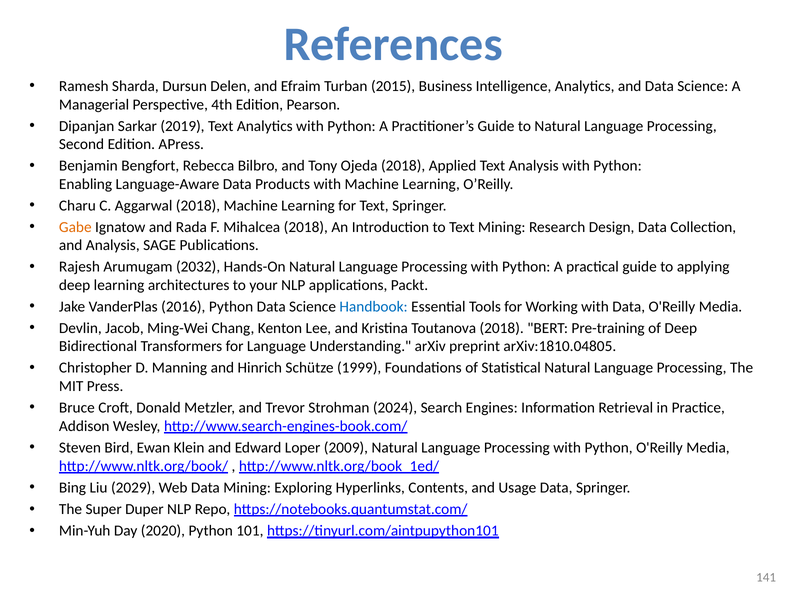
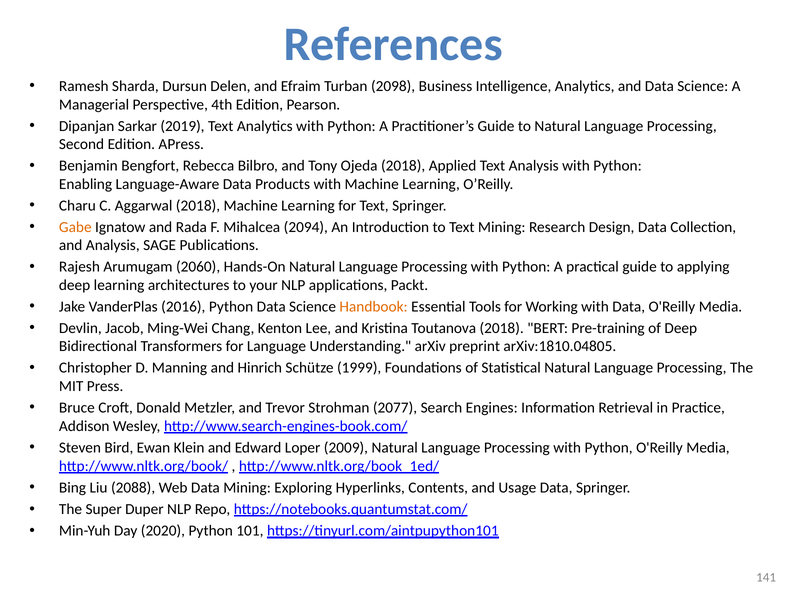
2015: 2015 -> 2098 (393, 86)
Mihalcea 2018: 2018 -> 2094 (306, 227)
2032: 2032 -> 2060 (198, 267)
Handbook colour: blue -> orange (374, 307)
2024: 2024 -> 2077 (395, 408)
2029: 2029 -> 2088 (133, 488)
